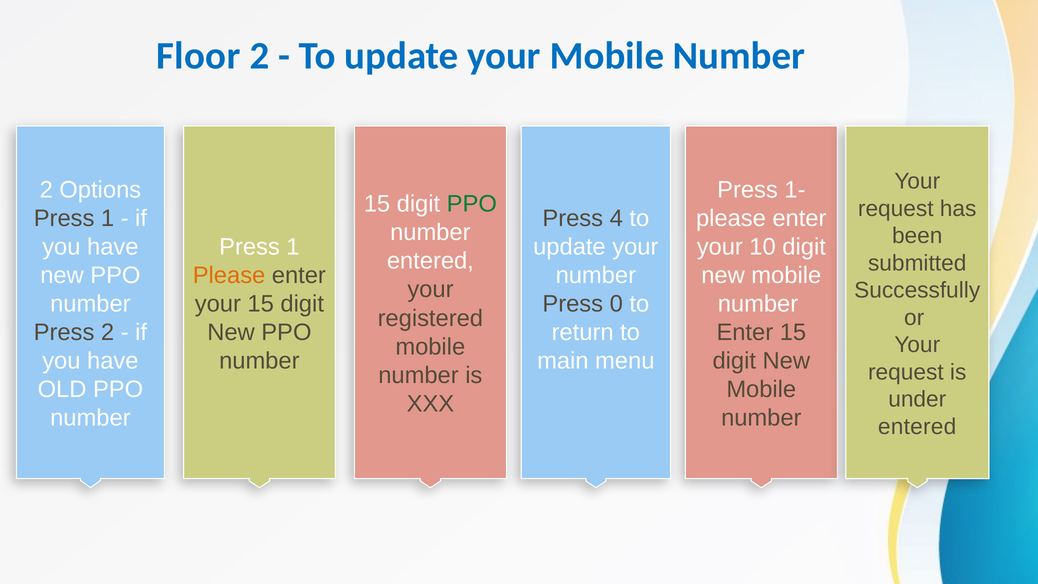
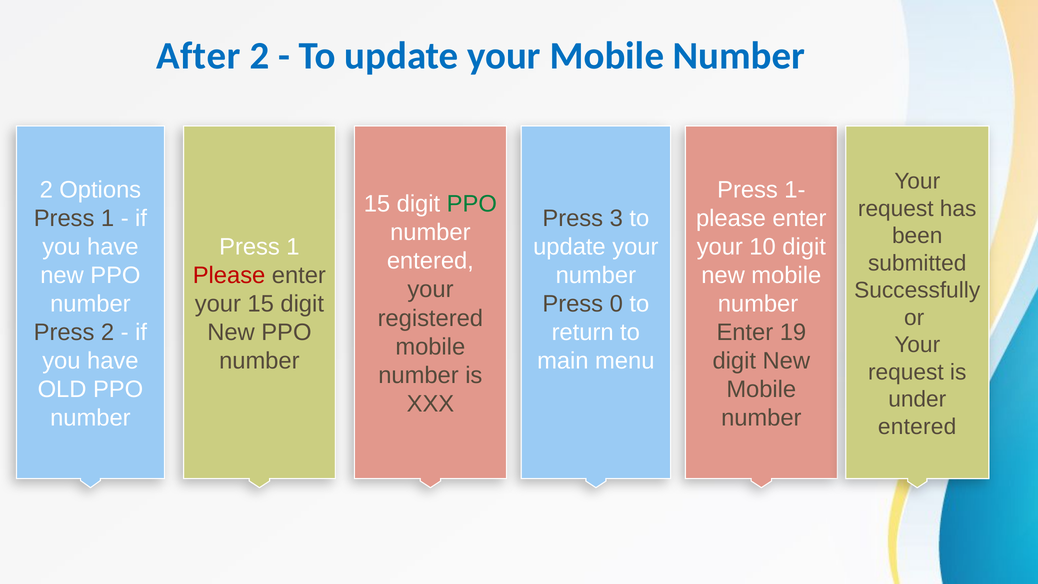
Floor: Floor -> After (198, 56)
4: 4 -> 3 (616, 218)
Please colour: orange -> red (229, 275)
Enter 15: 15 -> 19 (793, 332)
